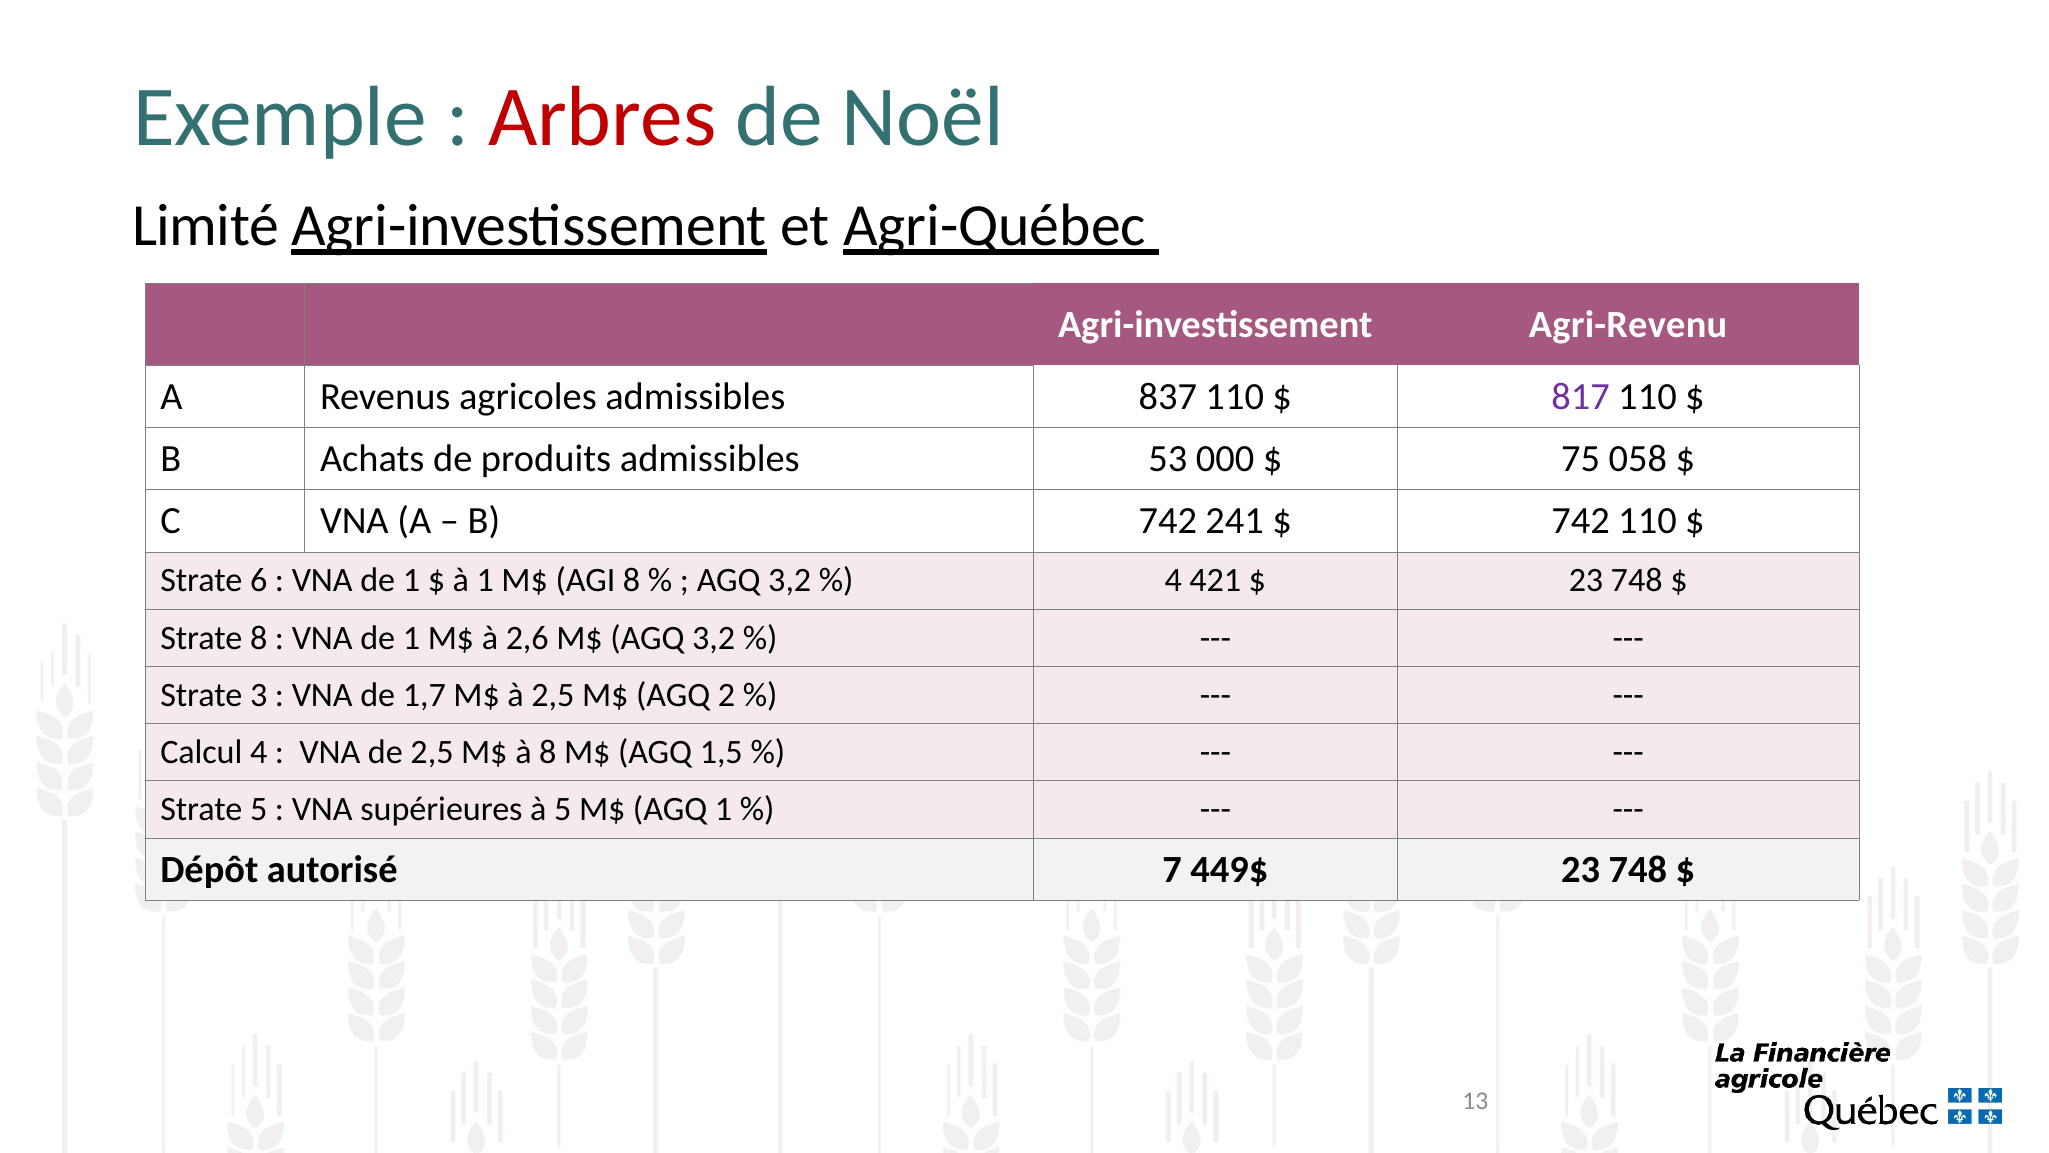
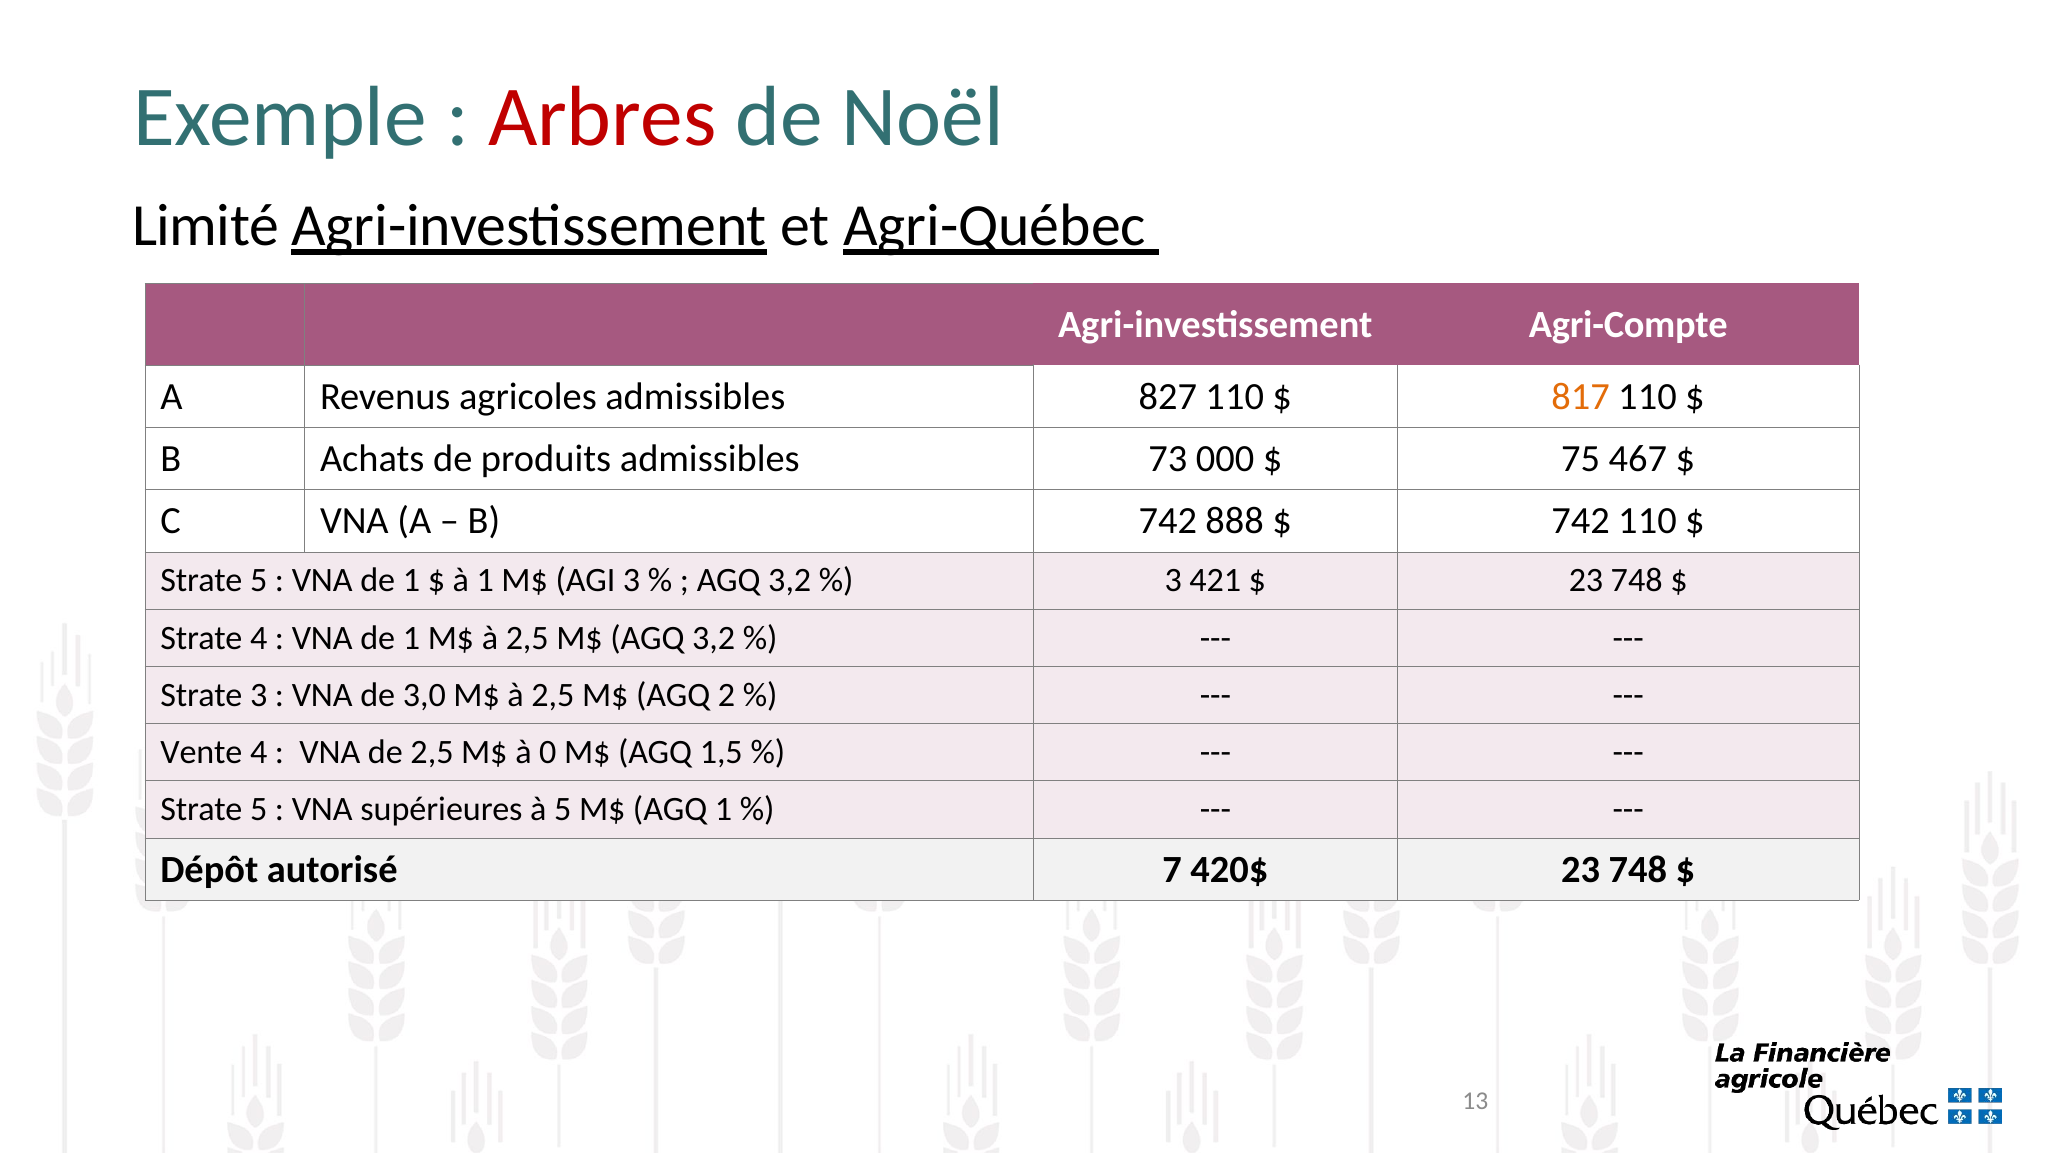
Agri-Revenu: Agri-Revenu -> Agri-Compte (1628, 324)
837: 837 -> 827 (1168, 396)
817 colour: purple -> orange (1581, 396)
53: 53 -> 73 (1168, 459)
058: 058 -> 467 (1638, 459)
241: 241 -> 888 (1235, 521)
6: 6 -> 5 (259, 581)
AGI 8: 8 -> 3 (632, 581)
4: 4 -> 3 (1173, 581)
Strate 8: 8 -> 4 (259, 638)
1 M$ à 2,6: 2,6 -> 2,5 (527, 638)
1,7: 1,7 -> 3,0 (424, 695)
Calcul: Calcul -> Vente (201, 752)
à 8: 8 -> 0 (548, 752)
449$: 449$ -> 420$ (1229, 869)
